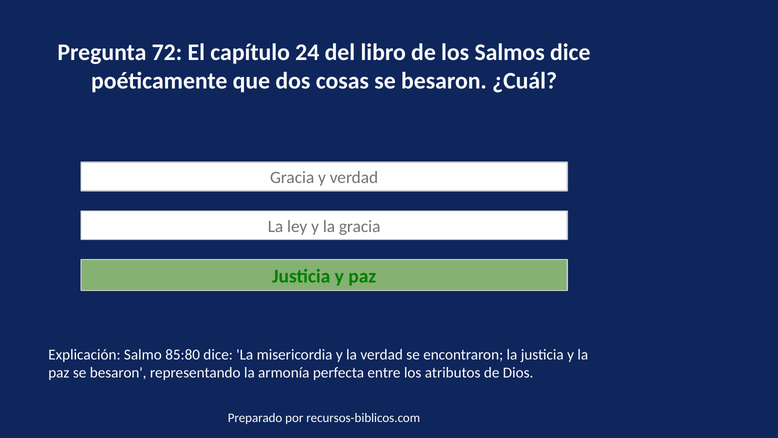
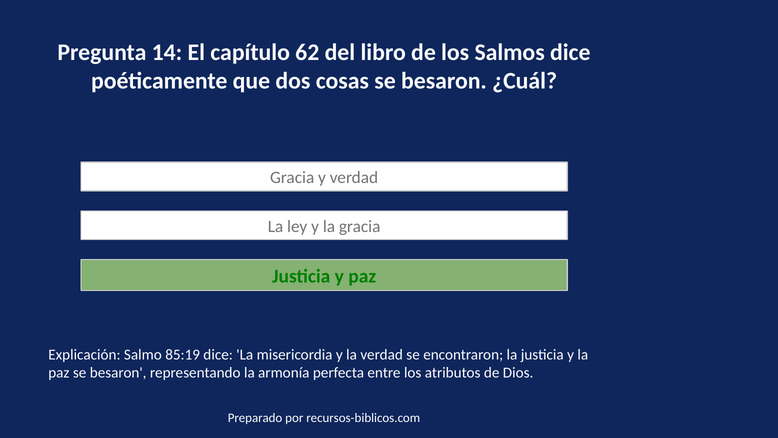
72: 72 -> 14 (167, 52)
24: 24 -> 62 (307, 52)
85:80: 85:80 -> 85:19 (183, 354)
